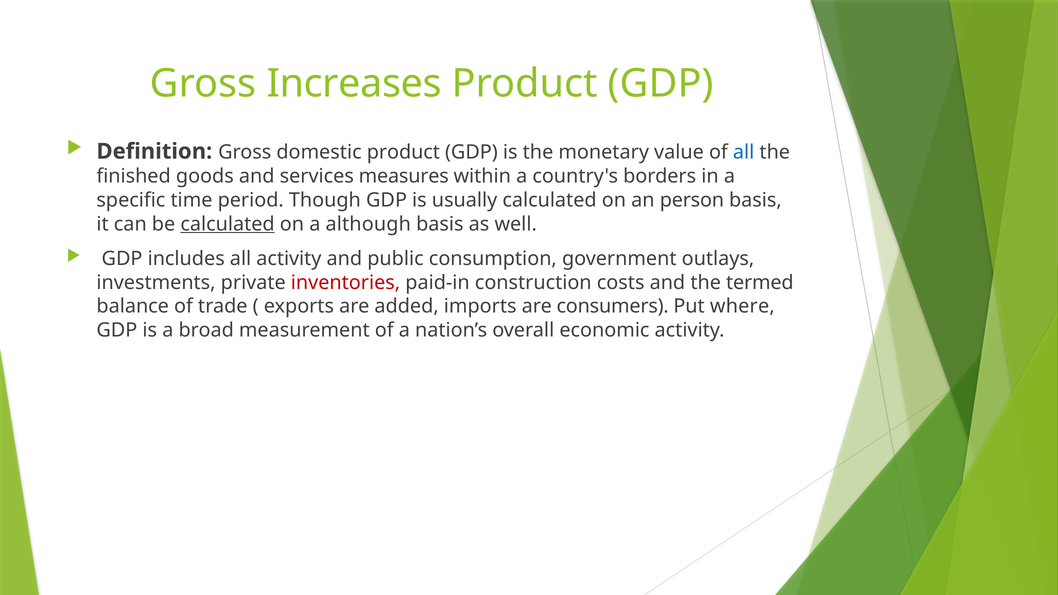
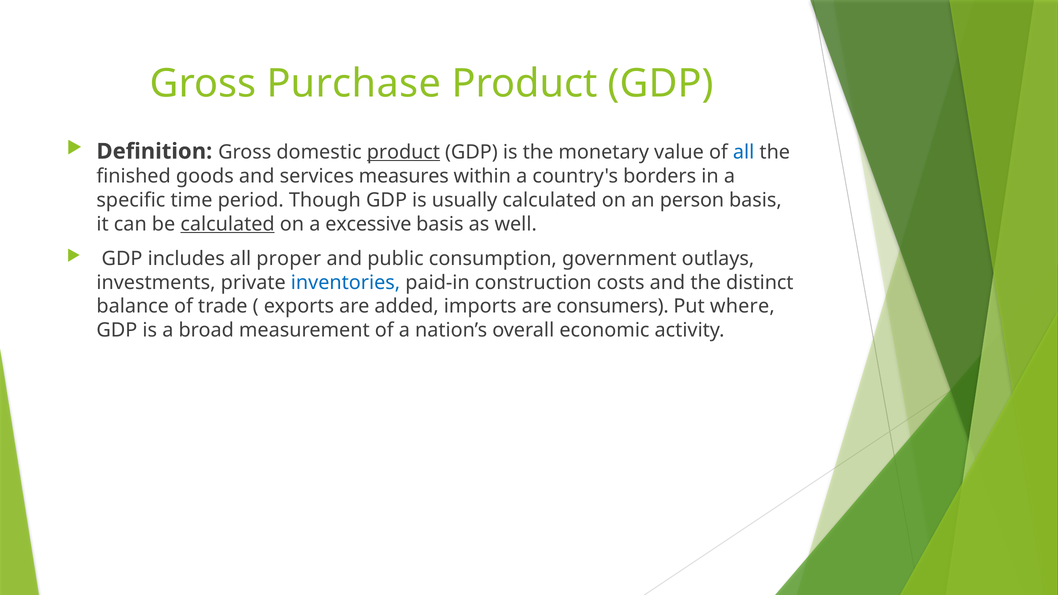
Increases: Increases -> Purchase (354, 83)
product underline: none -> present (403, 152)
although: although -> excessive (368, 224)
all activity: activity -> proper (289, 259)
inventories colour: red -> blue (345, 283)
termed: termed -> distinct (760, 283)
